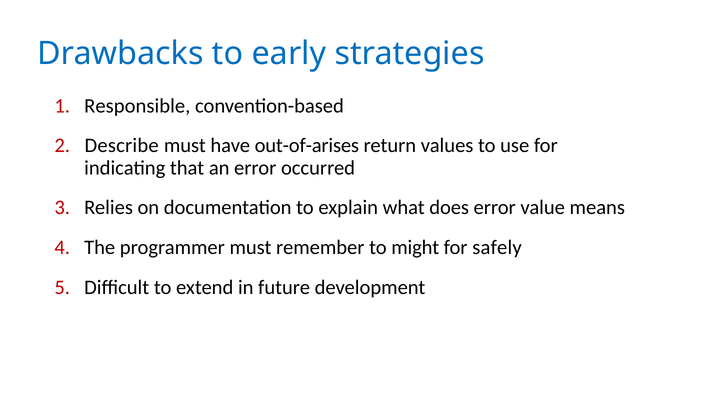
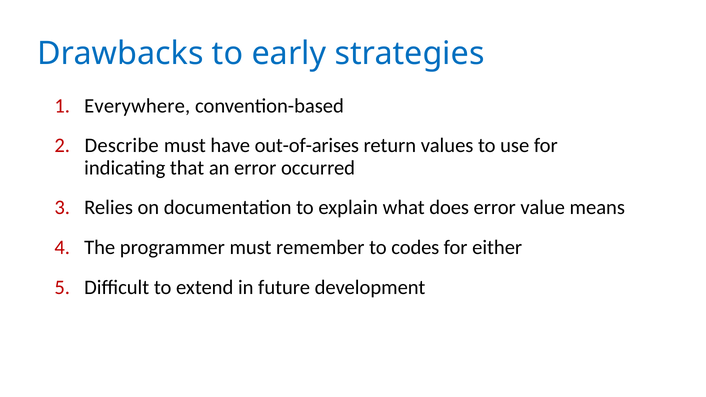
Responsible: Responsible -> Everywhere (137, 106)
might: might -> codes (415, 248)
safely: safely -> either (497, 248)
